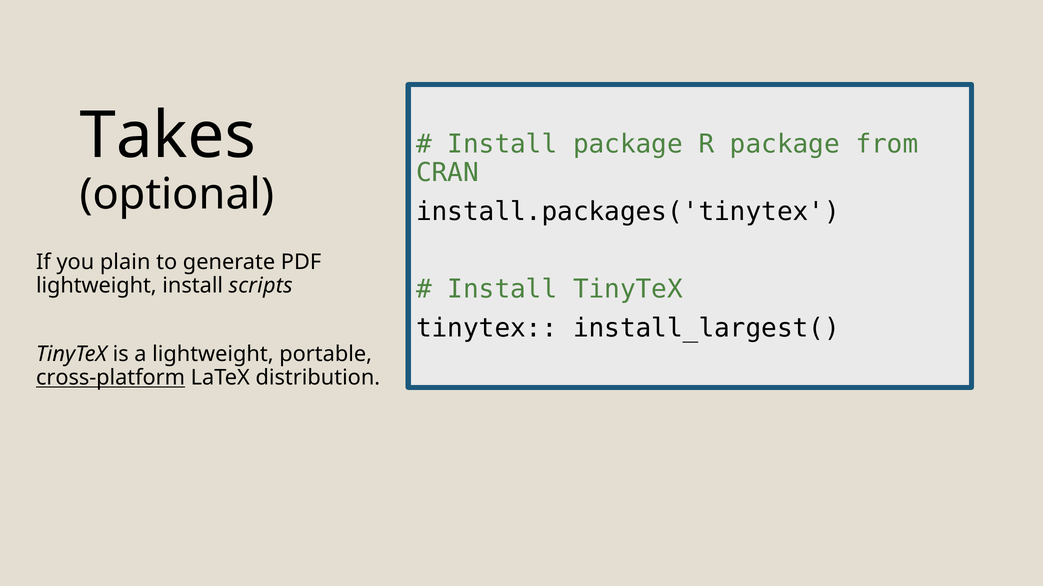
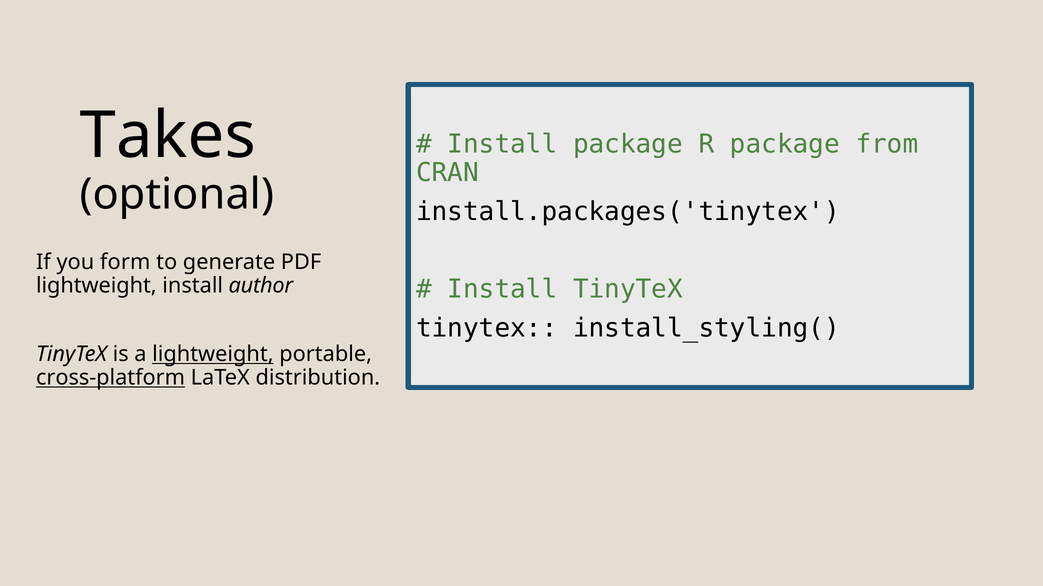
plain: plain -> form (125, 262)
scripts: scripts -> author (261, 286)
install_largest(: install_largest( -> install_styling( (706, 329)
lightweight underline: none -> present (213, 355)
